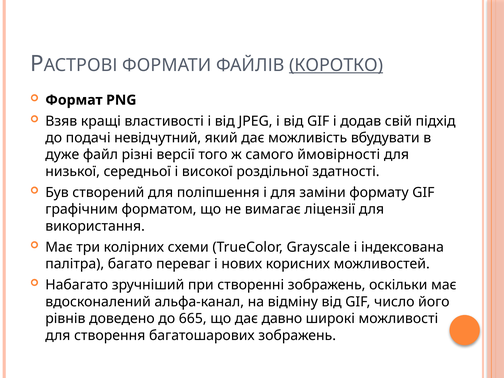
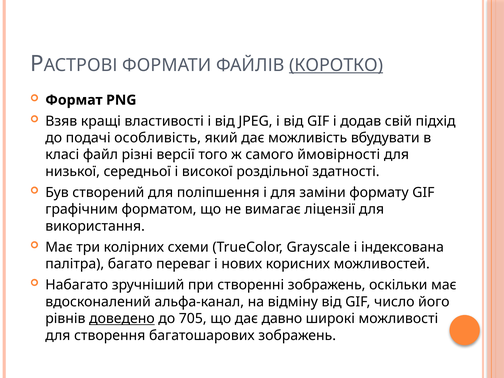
невідчутний: невідчутний -> особливість (158, 138)
дуже: дуже -> класі (62, 155)
доведено underline: none -> present (122, 319)
665: 665 -> 705 (193, 319)
